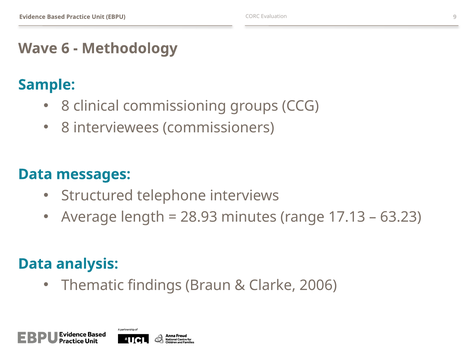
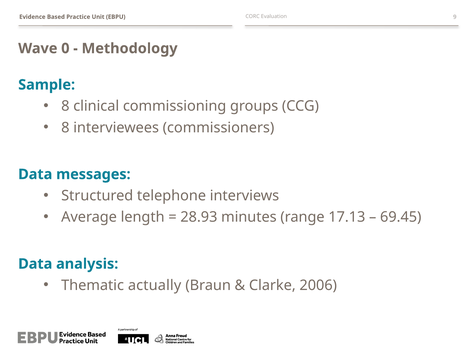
6: 6 -> 0 (65, 48)
63.23: 63.23 -> 69.45 (401, 217)
findings: findings -> actually (155, 285)
